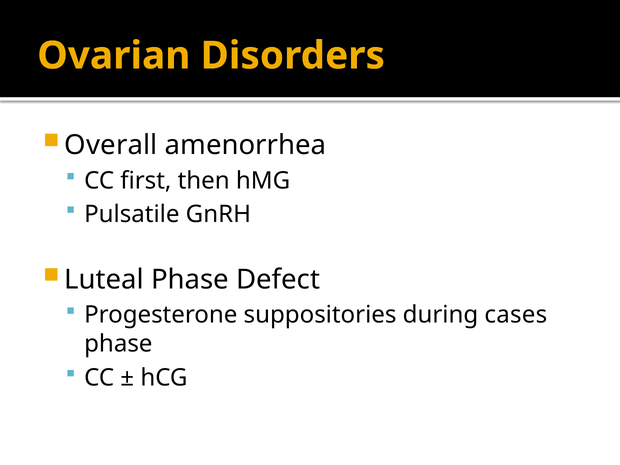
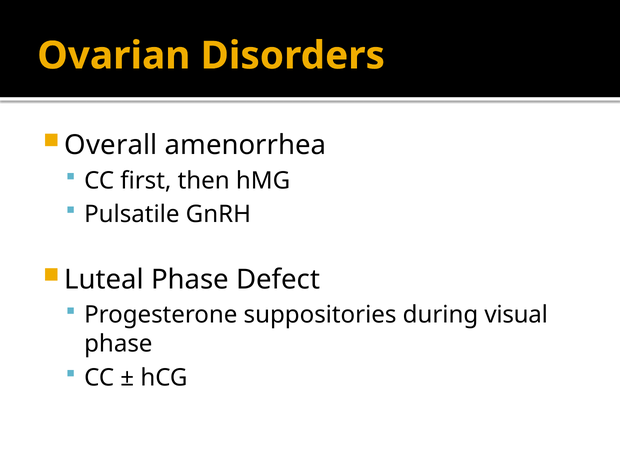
cases: cases -> visual (516, 315)
